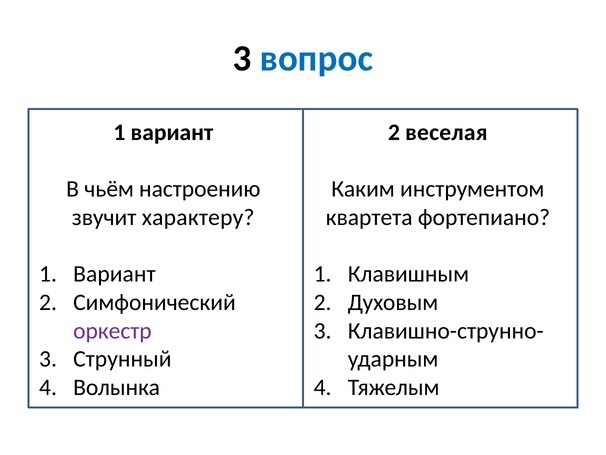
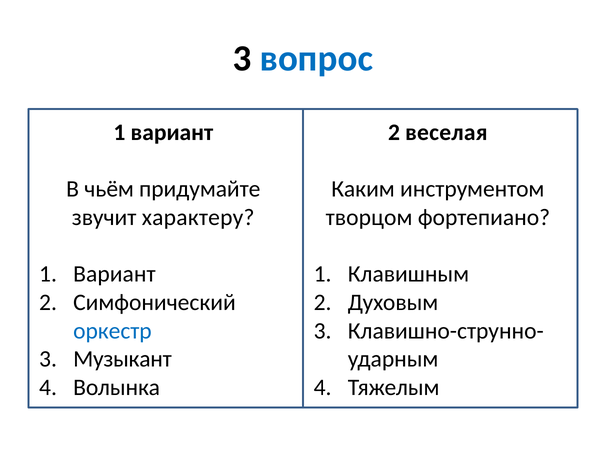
настроению: настроению -> придумайте (200, 189)
квартета: квартета -> творцом (369, 217)
оркестр colour: purple -> blue (112, 330)
Струнный: Струнный -> Музыкант (122, 359)
